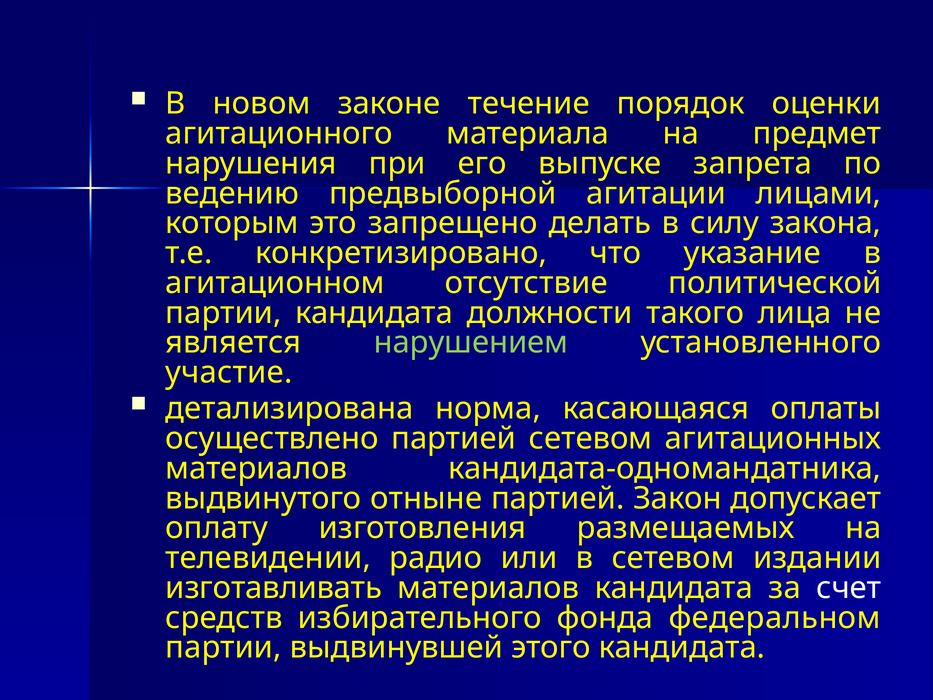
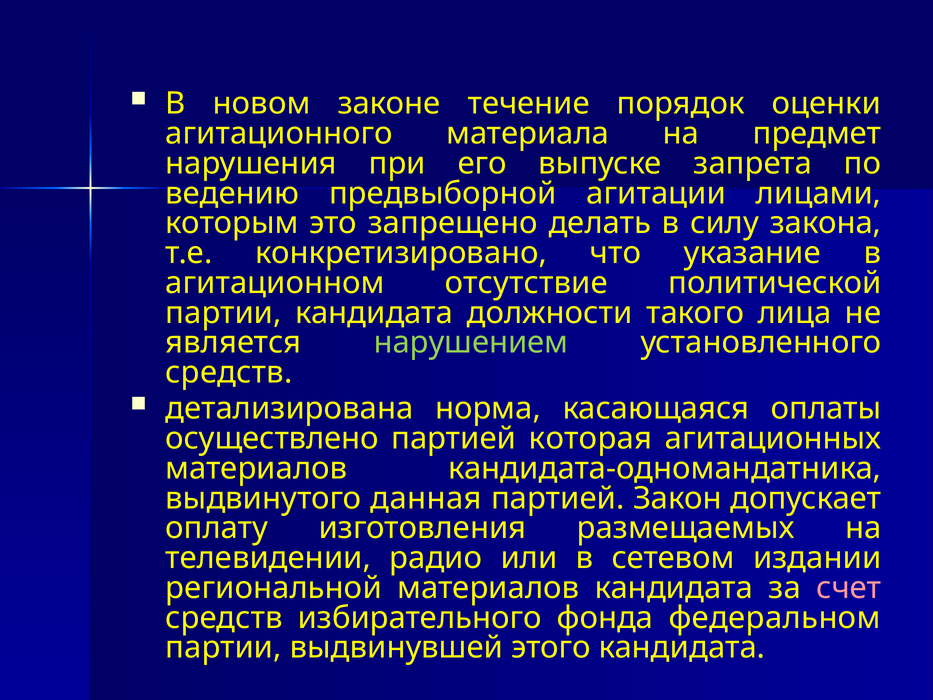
участие: участие -> средств (229, 372)
партией сетевом: сетевом -> которая (591, 438)
отныне: отныне -> данная (426, 498)
изготавливать: изготавливать -> региональной (274, 588)
счет colour: white -> pink (849, 588)
